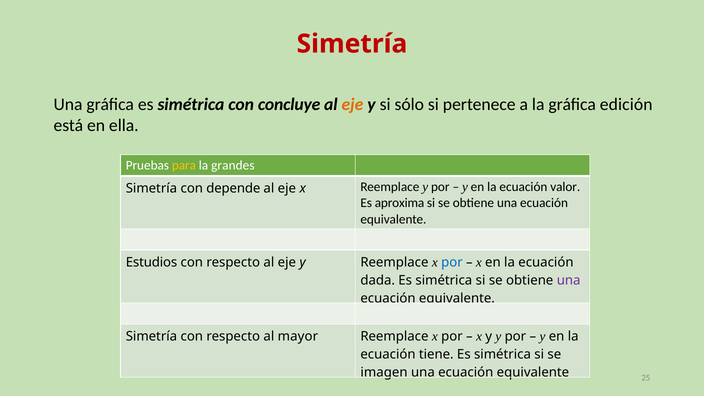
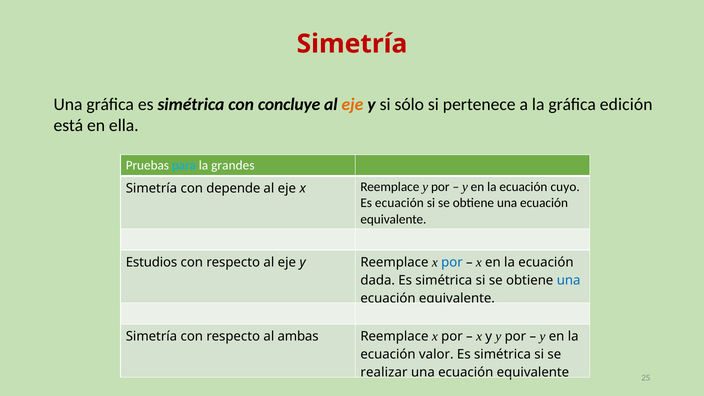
para colour: yellow -> light blue (184, 166)
valor: valor -> cuyo (565, 187)
Es aproxima: aproxima -> ecuación (399, 203)
una colour: purple -> blue (569, 280)
mayor: mayor -> ambas (298, 337)
tiene: tiene -> valor (436, 355)
imagen: imagen -> realizar (384, 373)
